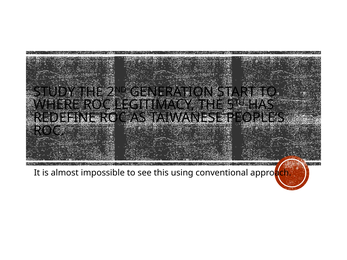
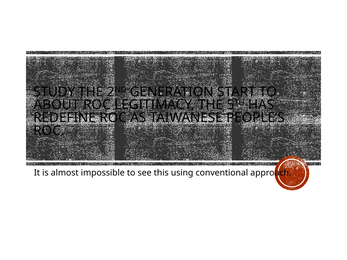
WHERE: WHERE -> ABOUT (57, 105)
